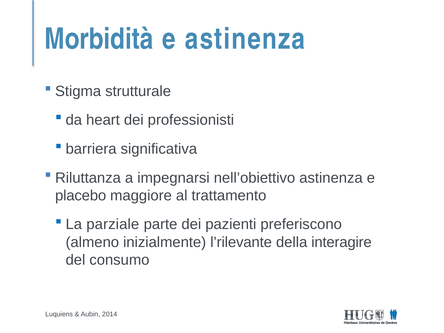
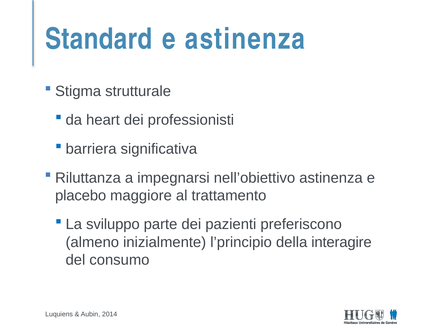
Morbidità: Morbidità -> Standard (99, 39)
parziale: parziale -> sviluppo (113, 224)
l’rilevante: l’rilevante -> l’principio (241, 242)
